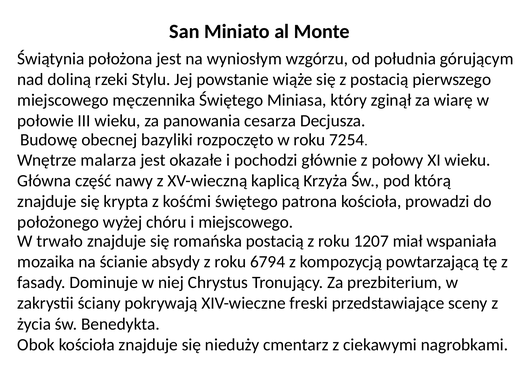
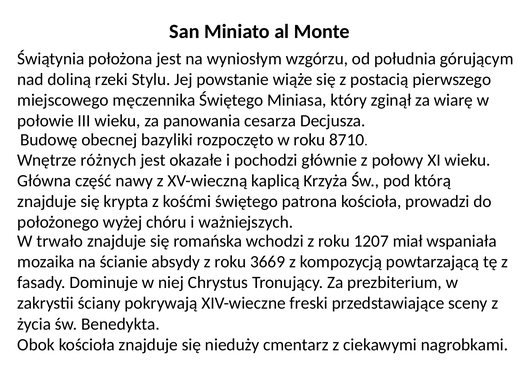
7254: 7254 -> 8710 (347, 140)
malarza: malarza -> różnych (108, 160)
i miejscowego: miejscowego -> ważniejszych (246, 222)
romańska postacią: postacią -> wchodzi (275, 241)
6794: 6794 -> 3669 (268, 262)
